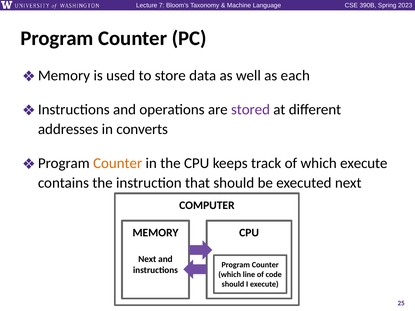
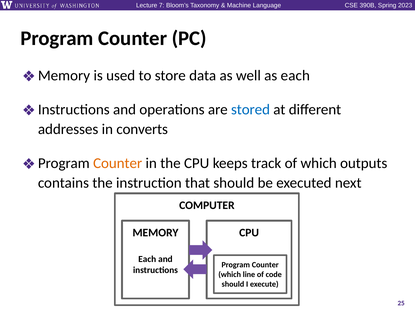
stored colour: purple -> blue (251, 110)
which execute: execute -> outputs (364, 163)
Next: Next -> Each (147, 259)
